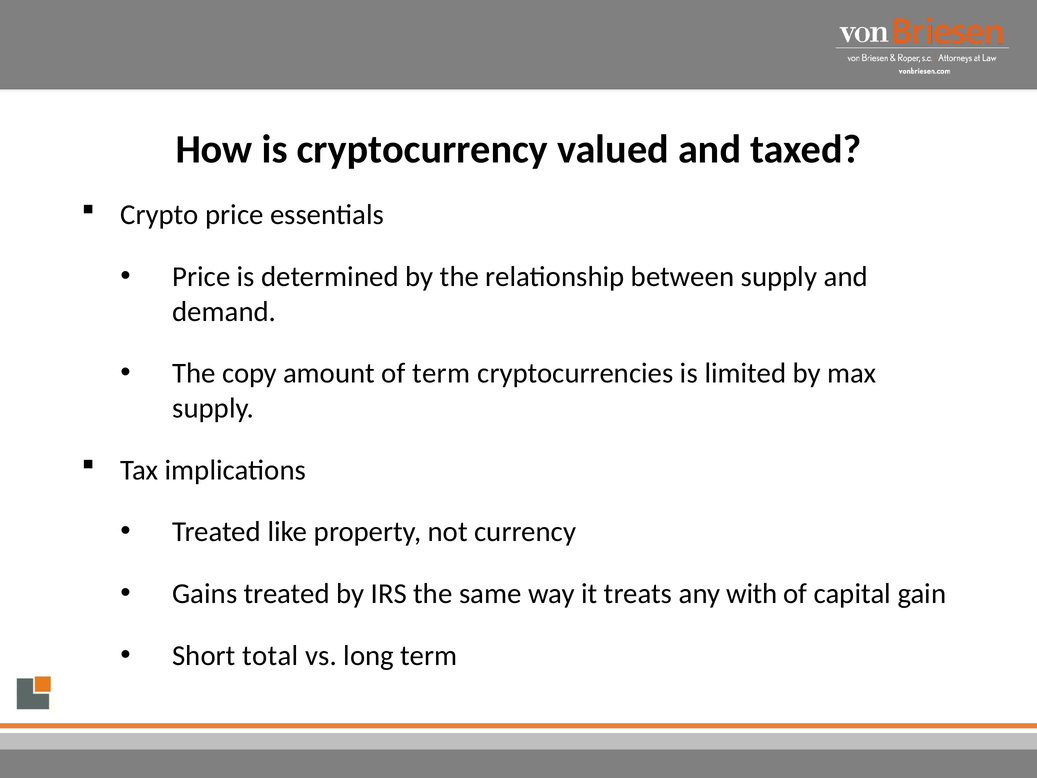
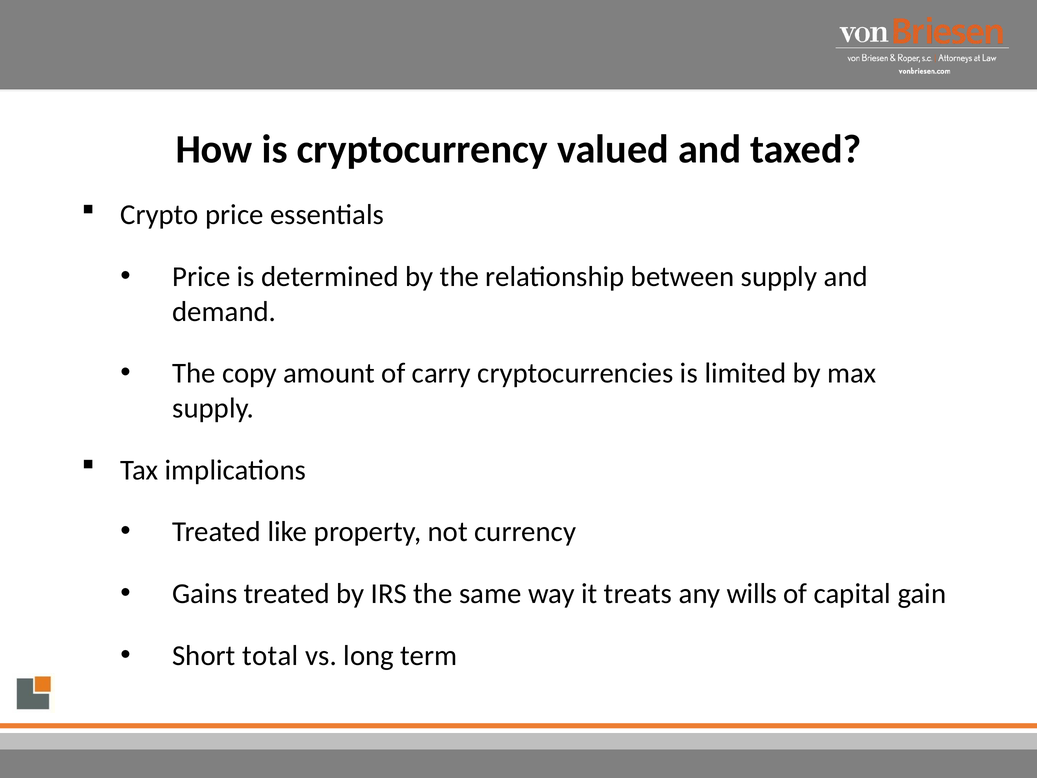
of term: term -> carry (441, 373)
with: with -> wills (752, 594)
